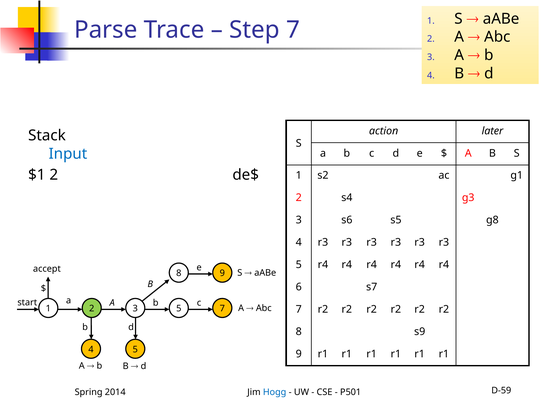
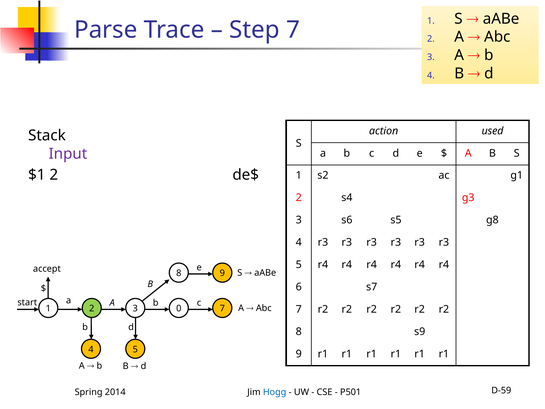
later: later -> used (493, 131)
Input colour: blue -> purple (68, 154)
3 5: 5 -> 0 (179, 308)
